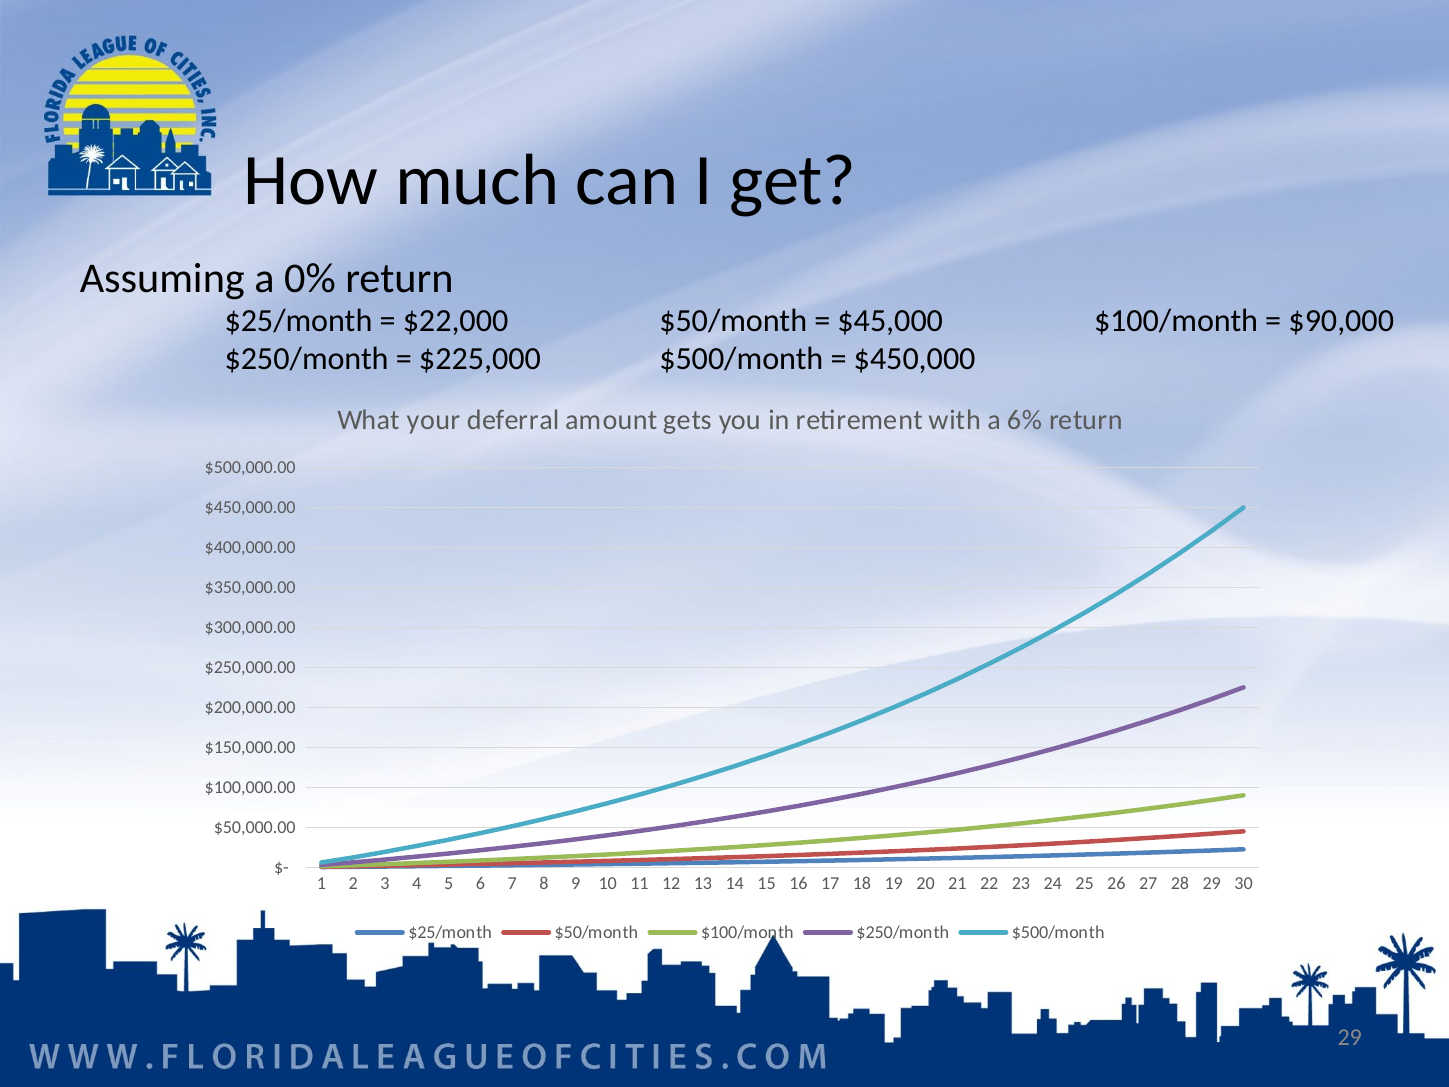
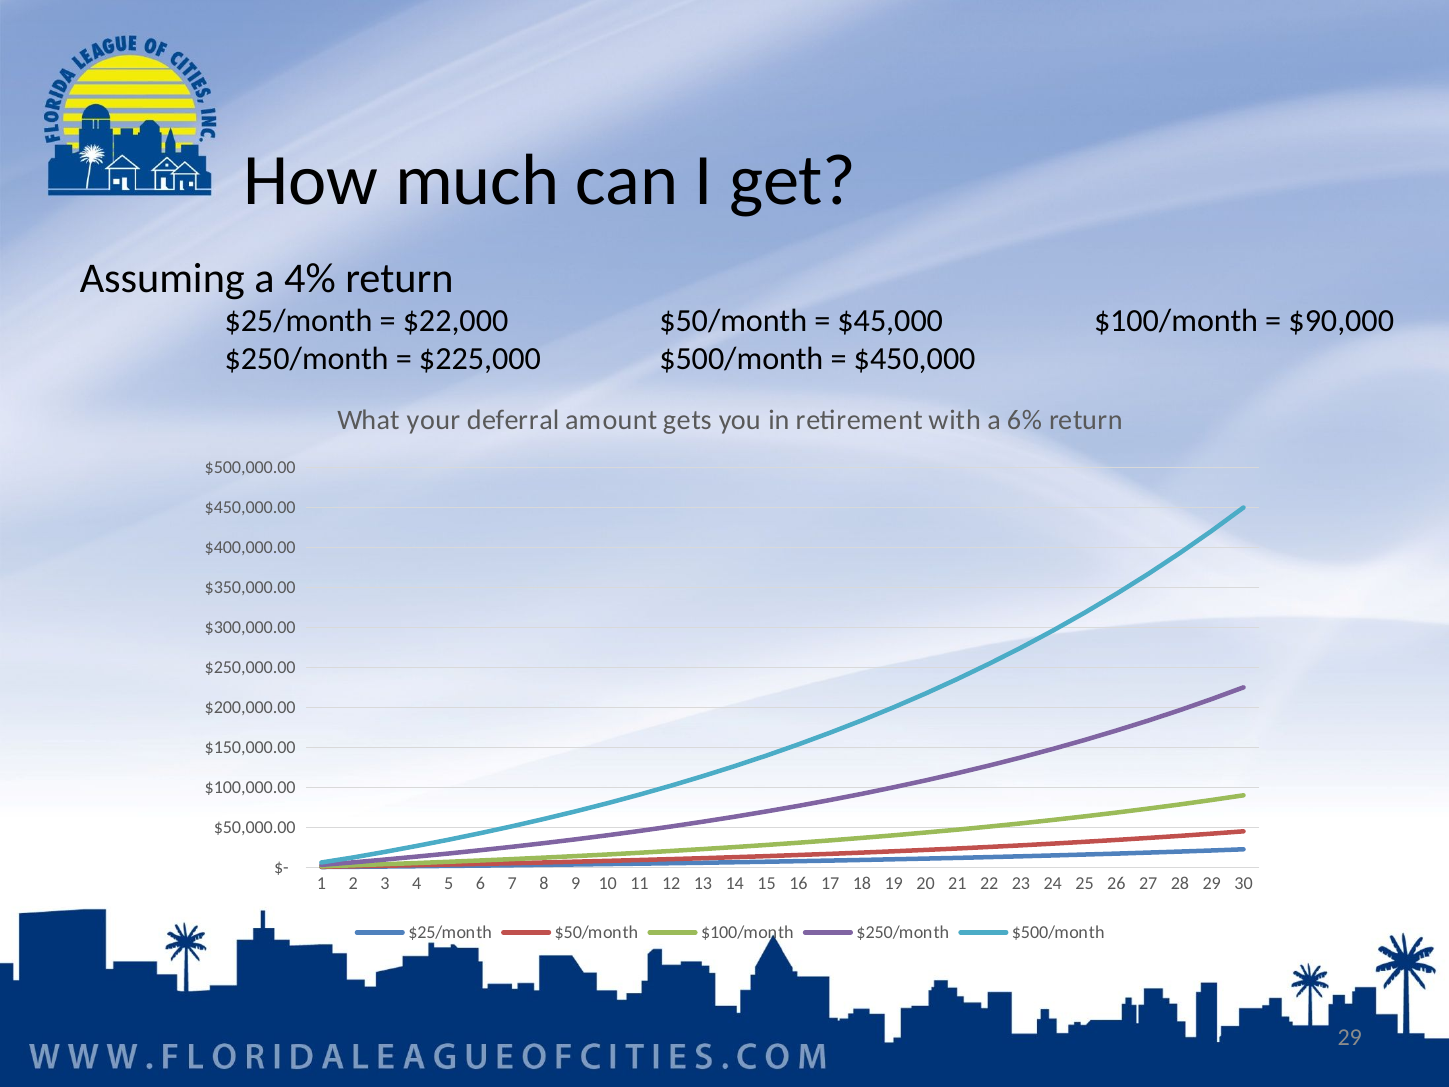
0%: 0% -> 4% (310, 279)
